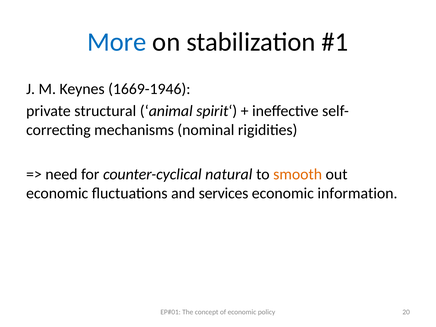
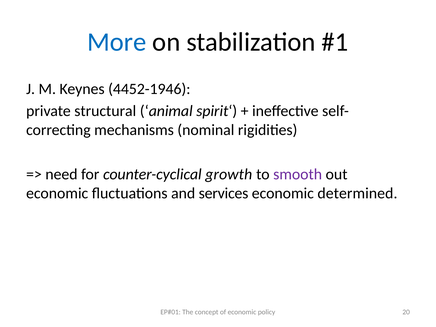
1669-1946: 1669-1946 -> 4452-1946 (149, 89)
natural: natural -> growth (229, 174)
smooth colour: orange -> purple (298, 174)
information: information -> determined (357, 193)
